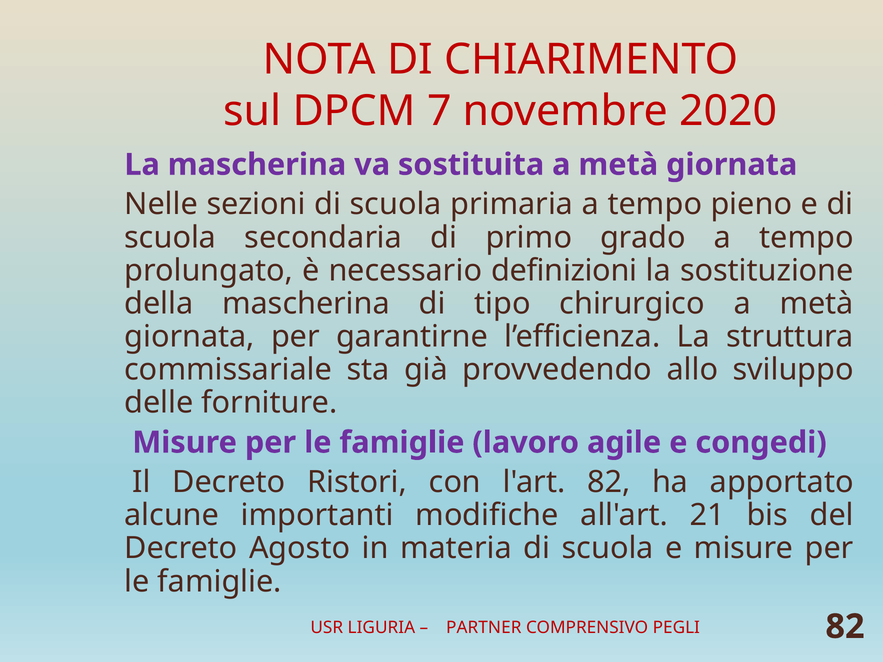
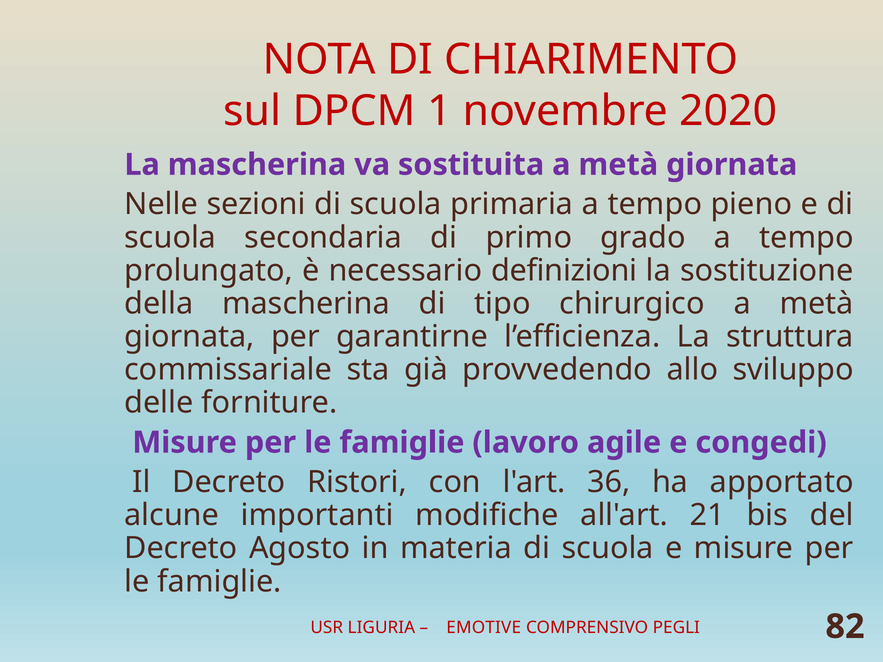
7: 7 -> 1 (439, 111)
l'art 82: 82 -> 36 (609, 482)
PARTNER: PARTNER -> EMOTIVE (484, 628)
